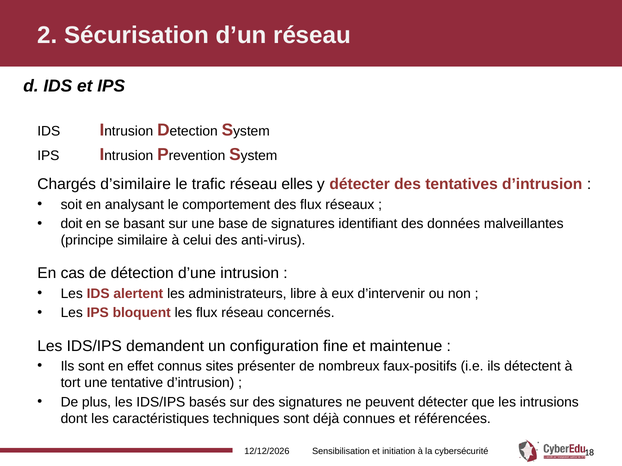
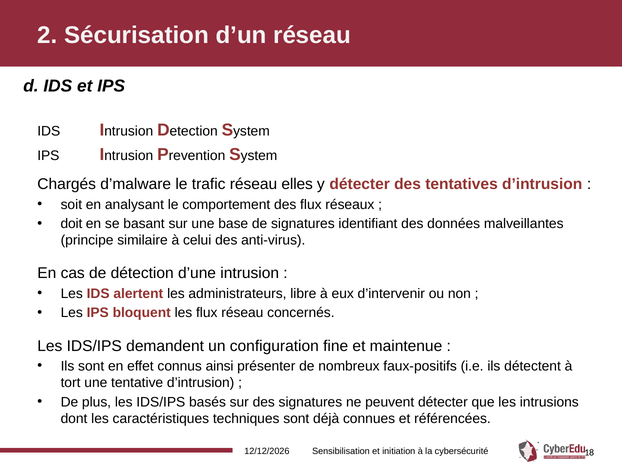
d’similaire: d’similaire -> d’malware (136, 185)
sites: sites -> ainsi (220, 367)
